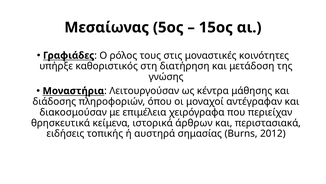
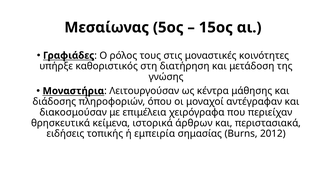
αυστηρά: αυστηρά -> εμπειρία (155, 133)
